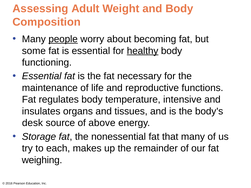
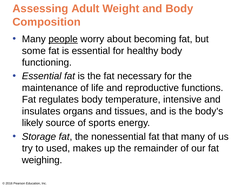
healthy underline: present -> none (143, 51)
desk: desk -> likely (33, 123)
above: above -> sports (102, 123)
each: each -> used (58, 149)
